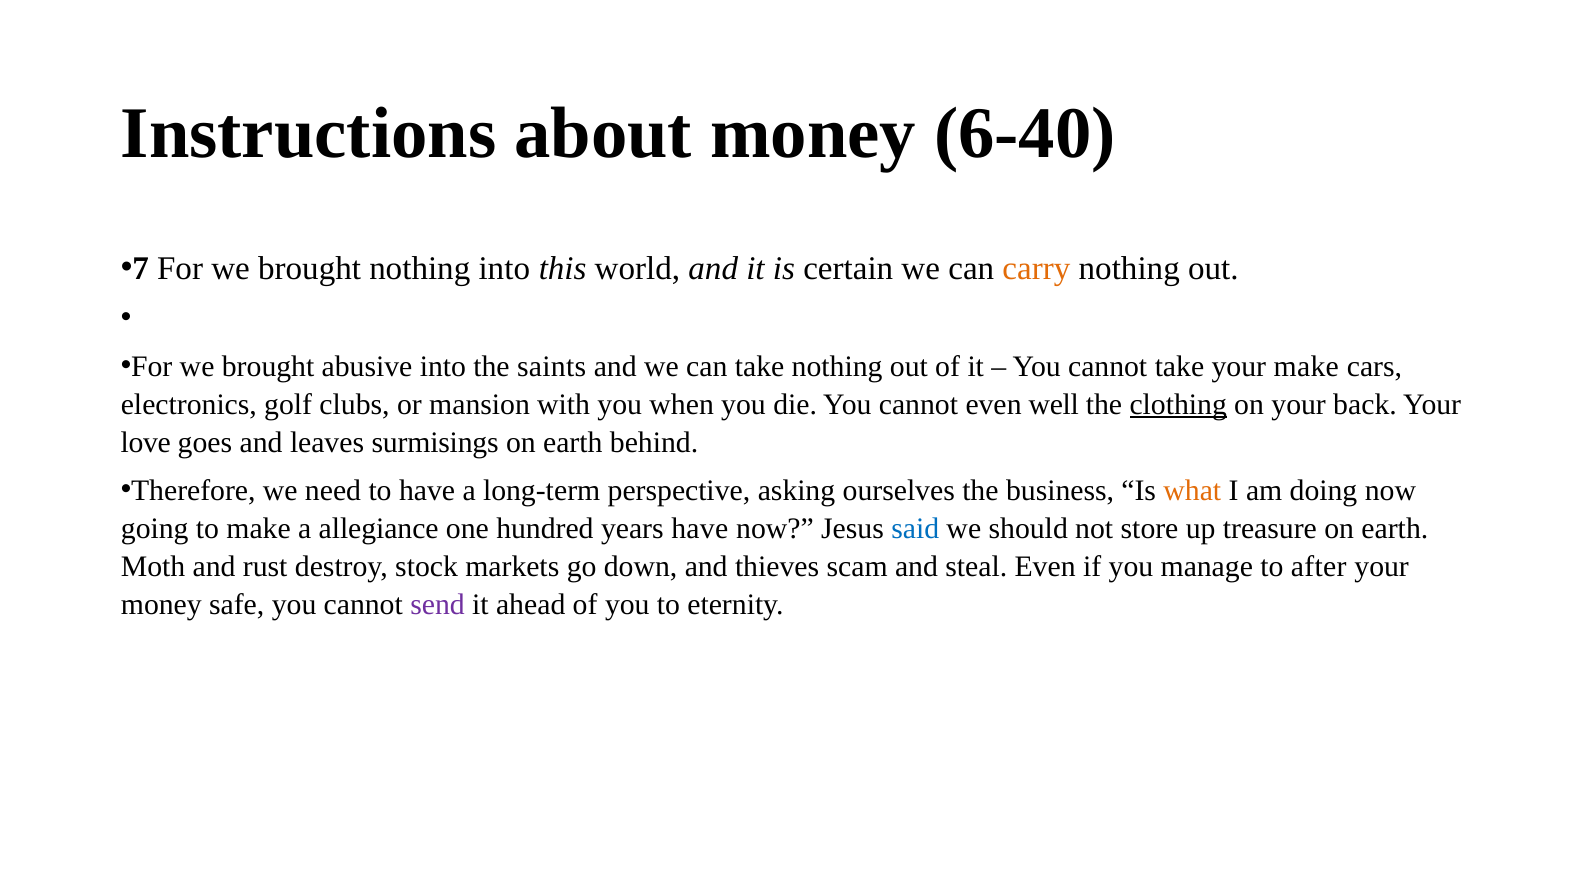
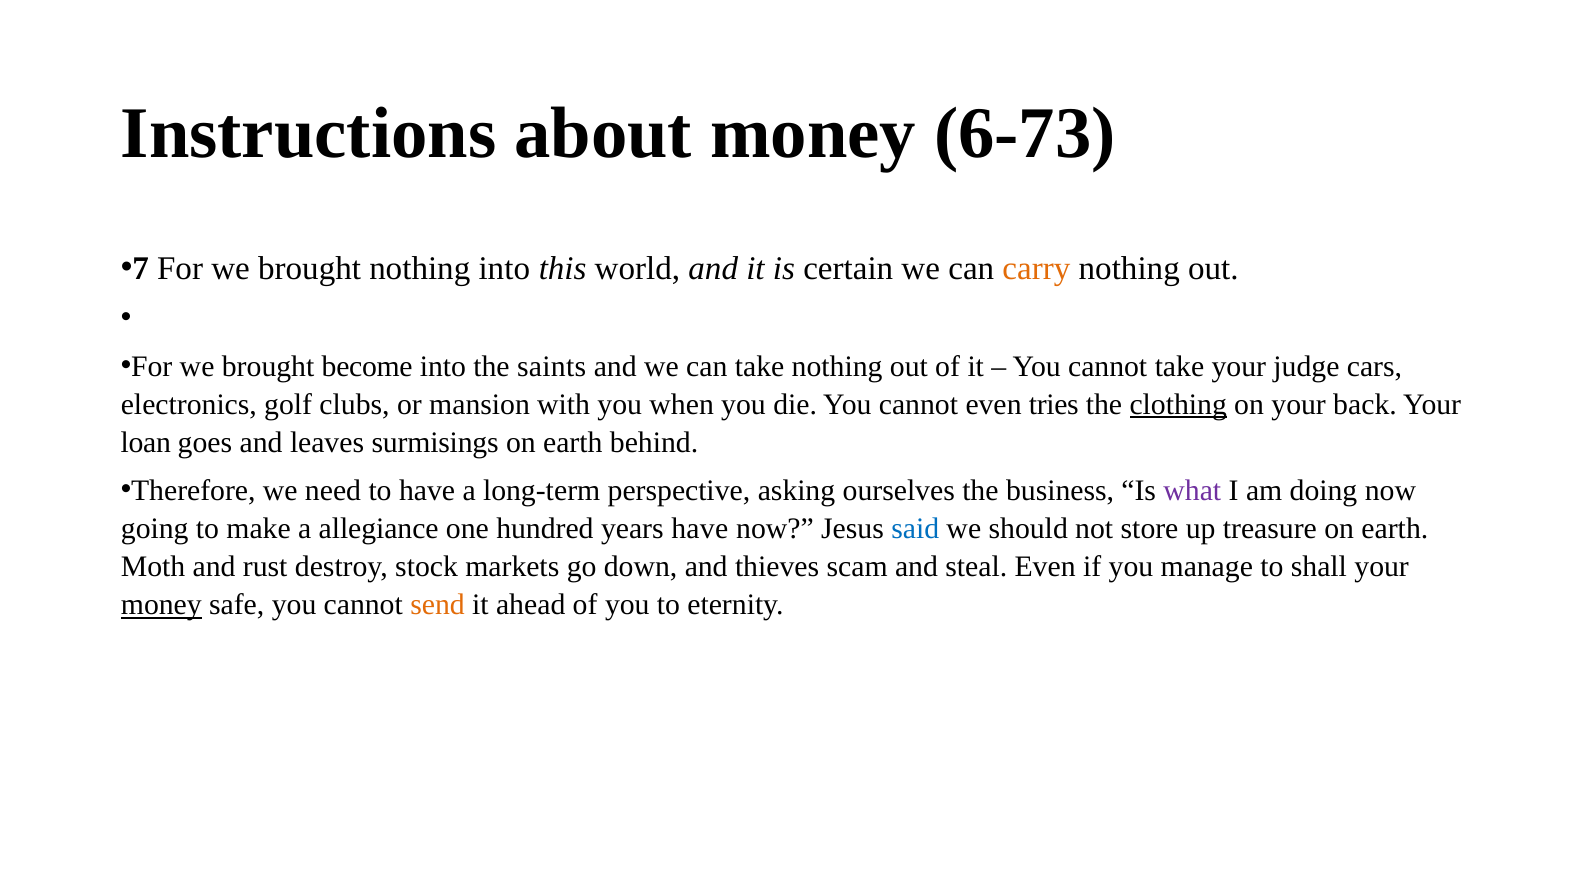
6-40: 6-40 -> 6-73 (1025, 133)
abusive: abusive -> become (367, 366)
your make: make -> judge (1306, 366)
well: well -> tries (1054, 404)
love: love -> loan (146, 443)
what colour: orange -> purple (1192, 491)
after: after -> shall (1319, 567)
money underline: none -> present (161, 605)
send colour: purple -> orange (438, 605)
